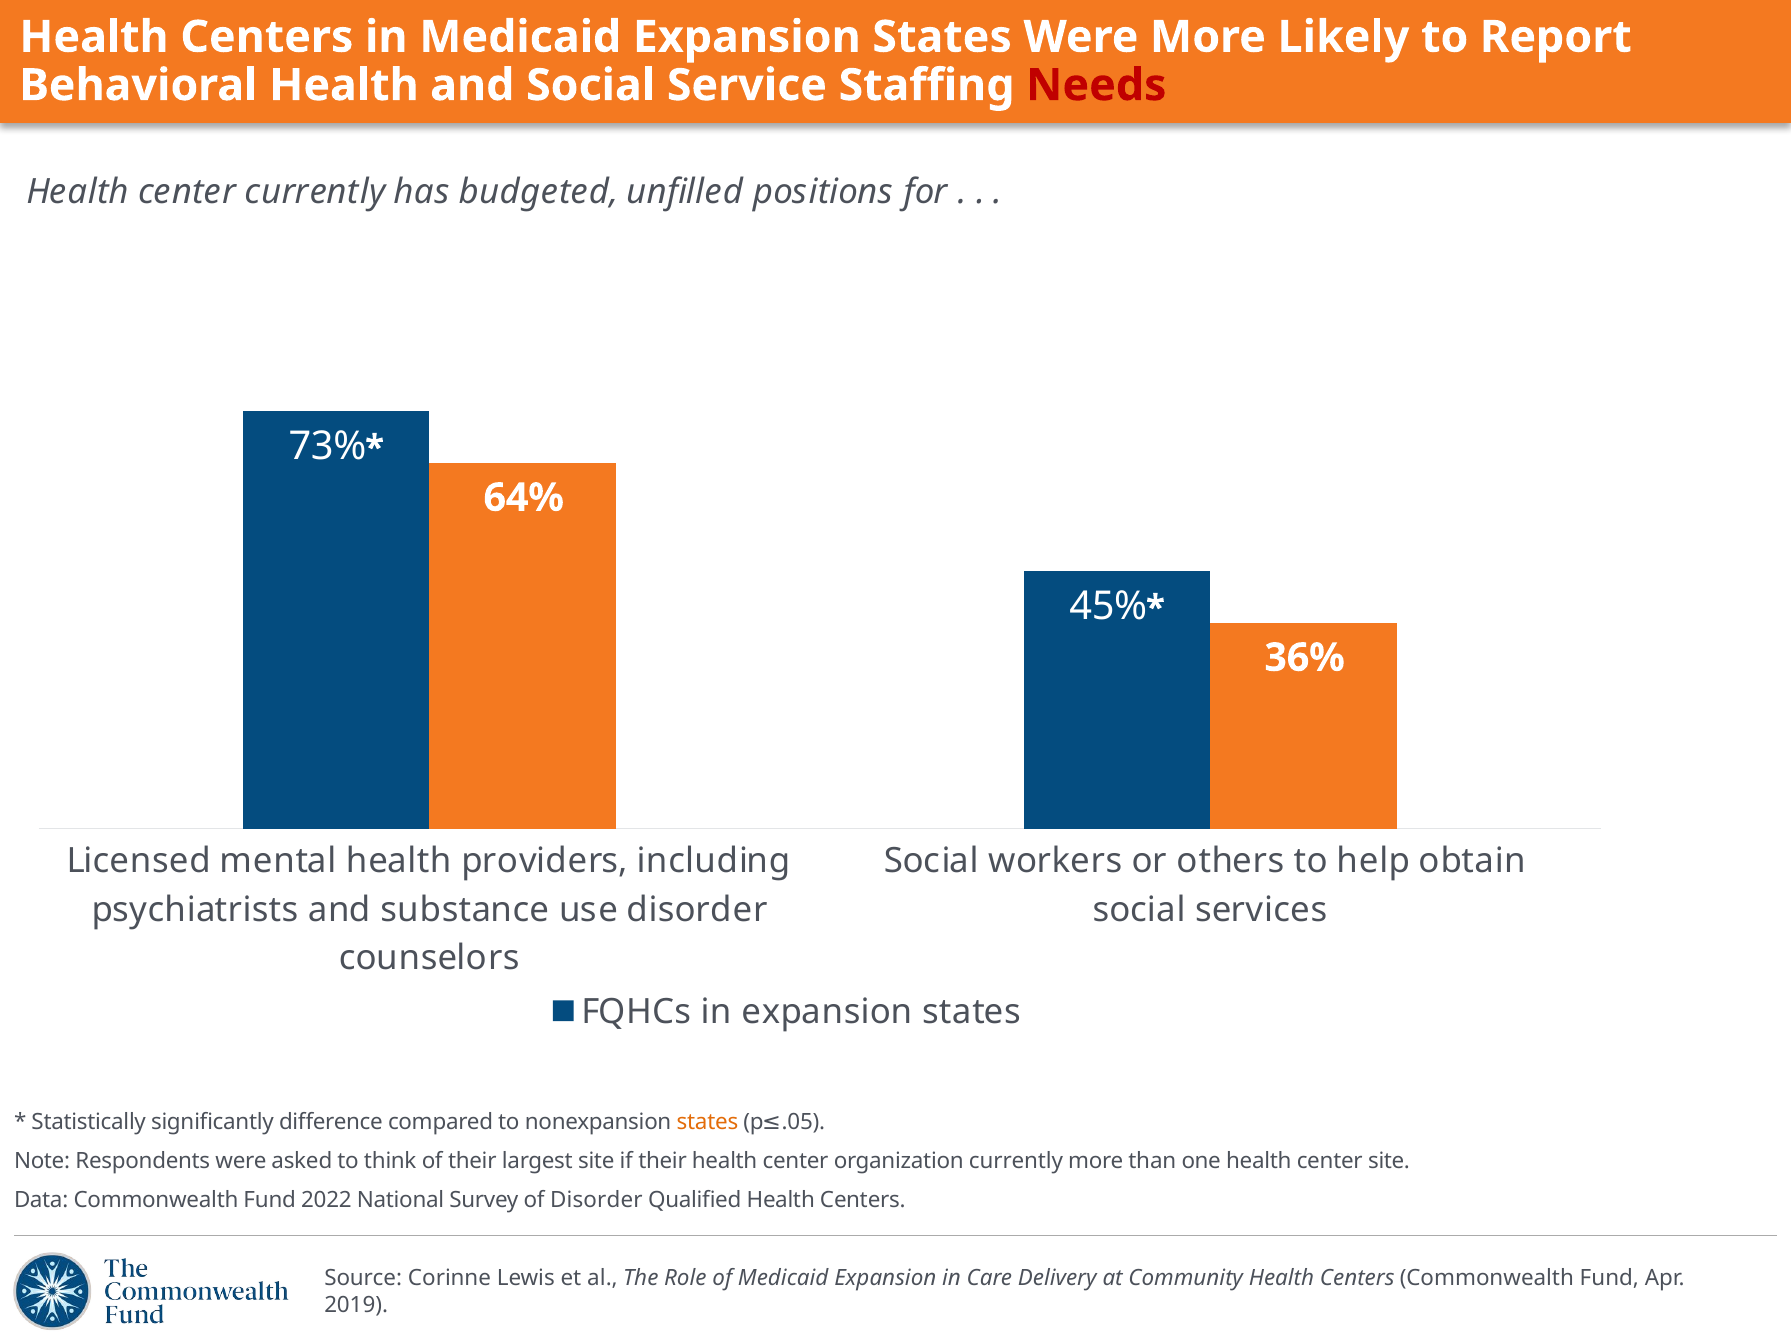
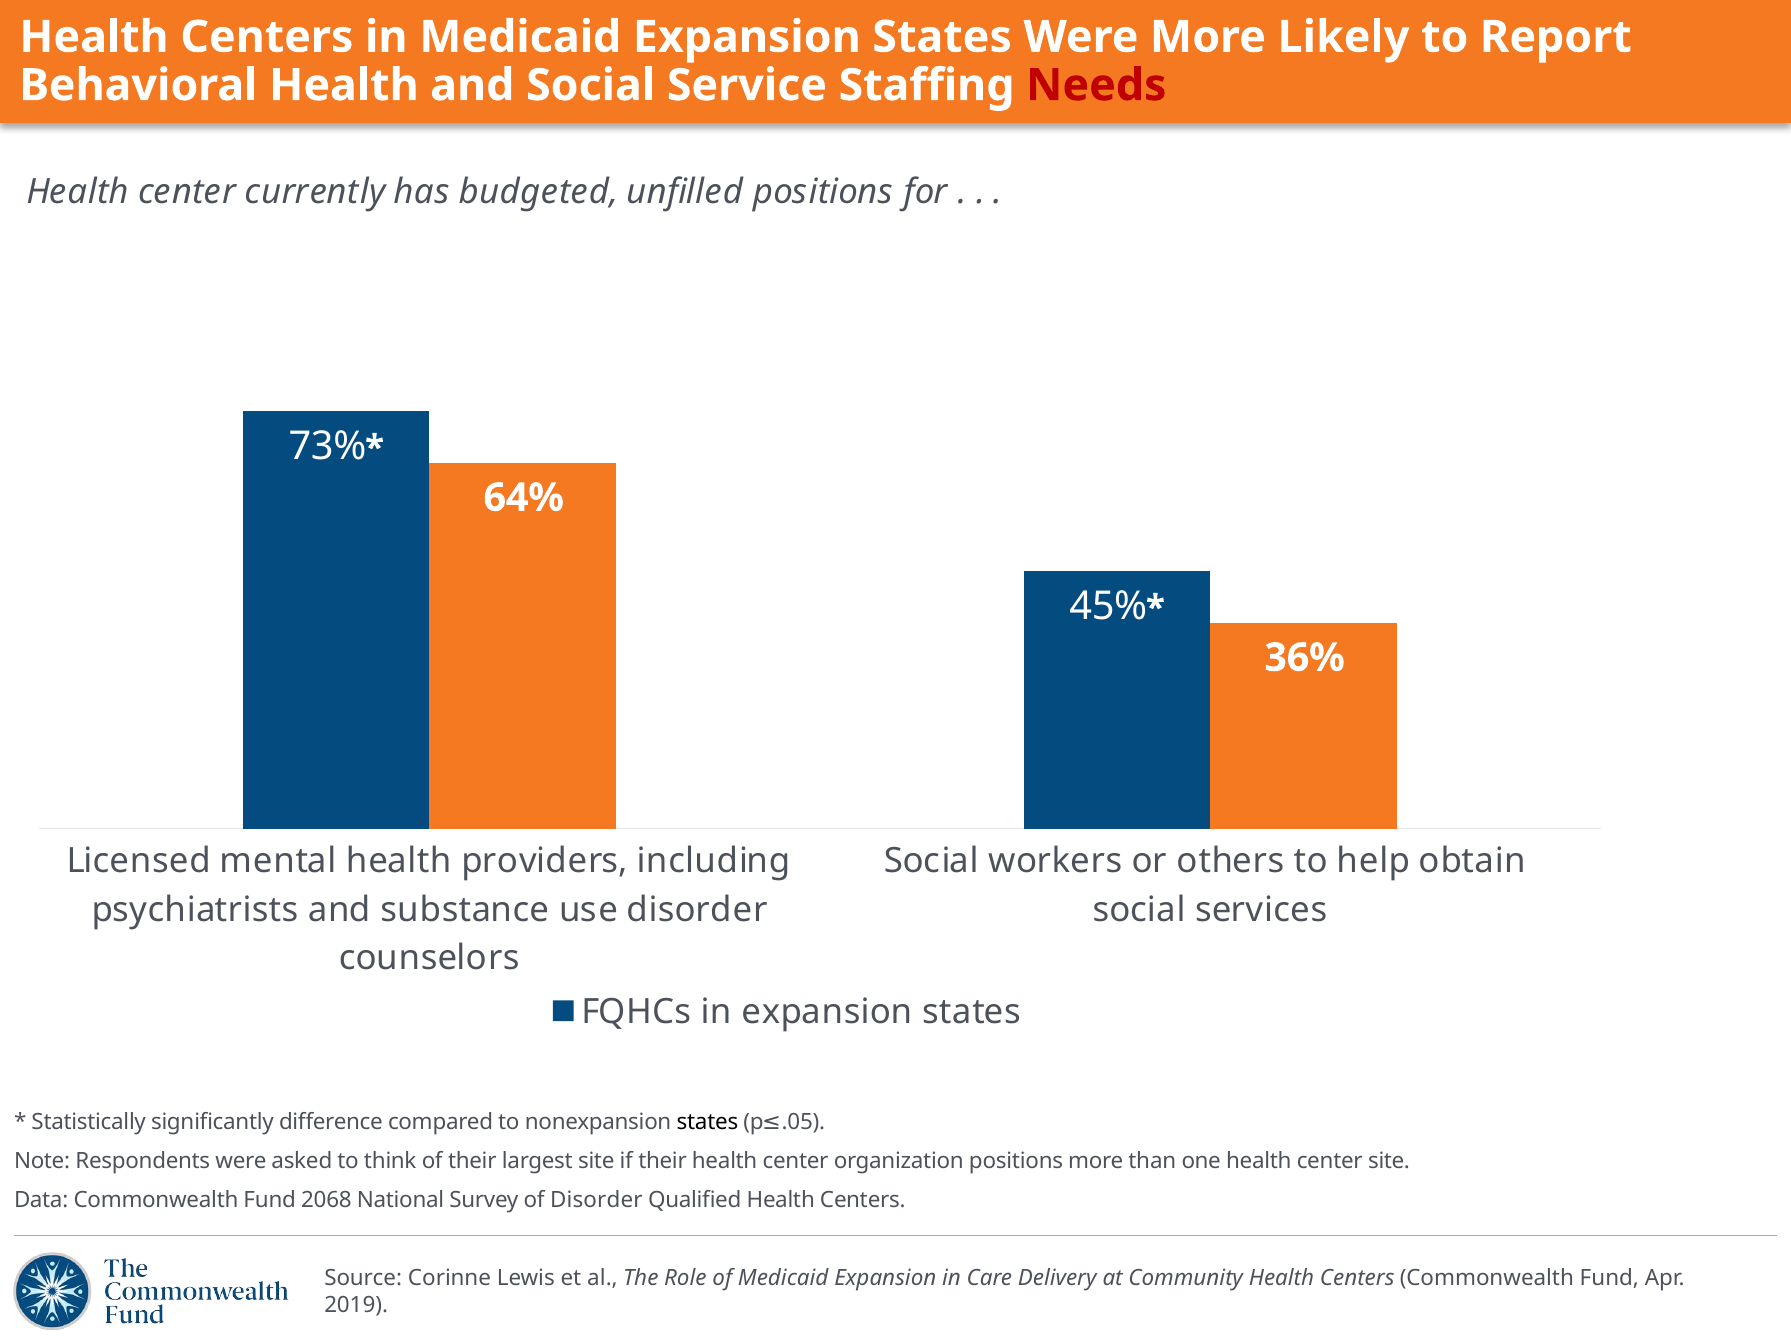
states colour: orange -> black (707, 1122)
organization currently: currently -> positions (1016, 1161)
2022: 2022 -> 2068 (326, 1201)
